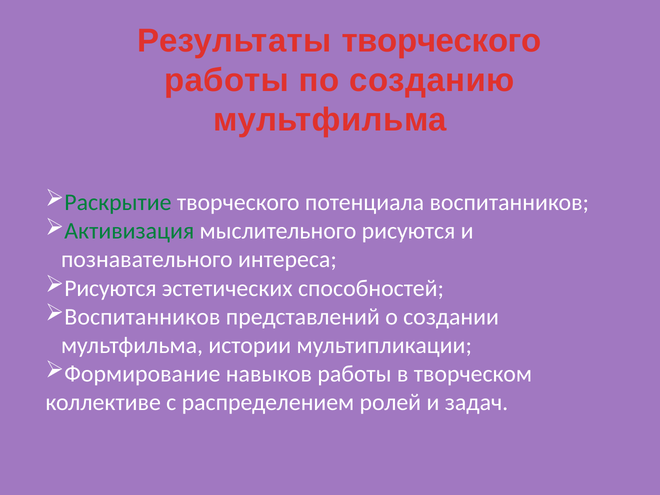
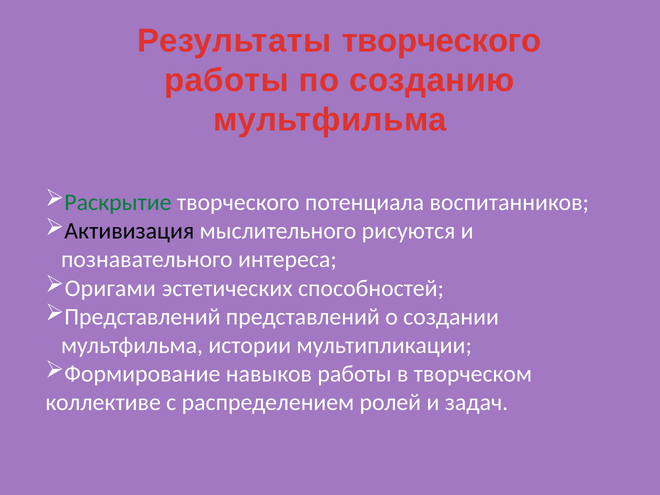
Активизация colour: green -> black (129, 231)
Рисуются: Рисуются -> Оригами (110, 288)
Воспитанников: Воспитанников -> Представлений (142, 317)
